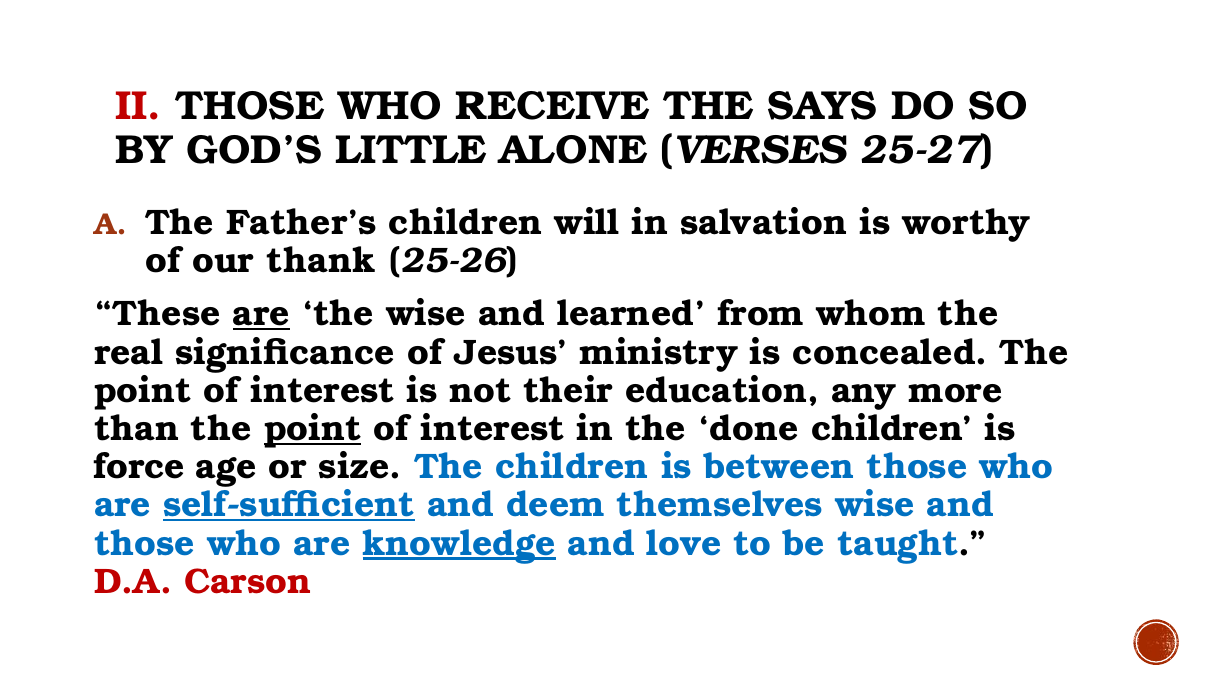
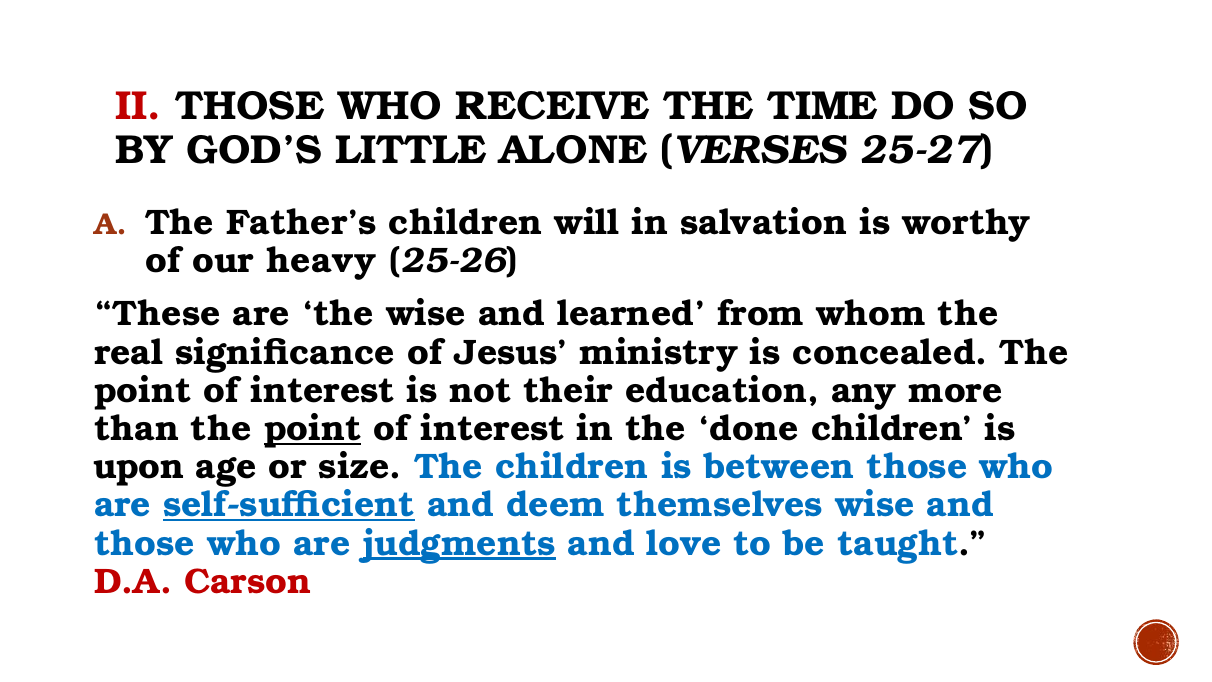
SAYS: SAYS -> TIME (823, 106)
thank: thank -> heavy (321, 261)
are underline: present -> none (262, 314)
force: force -> upon (139, 467)
knowledge: knowledge -> judgments (459, 543)
